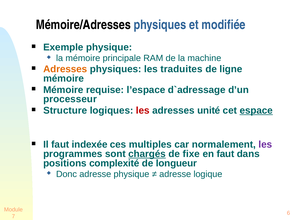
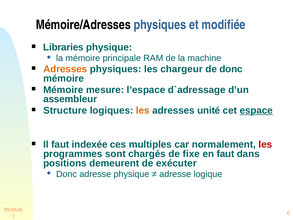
Exemple: Exemple -> Libraries (63, 47)
traduites: traduites -> chargeur (182, 69)
de ligne: ligne -> donc (231, 69)
requise: requise -> mesure (105, 90)
processeur: processeur -> assembleur (70, 99)
les colour: red -> orange (143, 110)
les colour: purple -> red (265, 144)
chargés underline: present -> none (147, 154)
complexité: complexité -> demeurent (114, 163)
longueur: longueur -> exécuter (176, 163)
